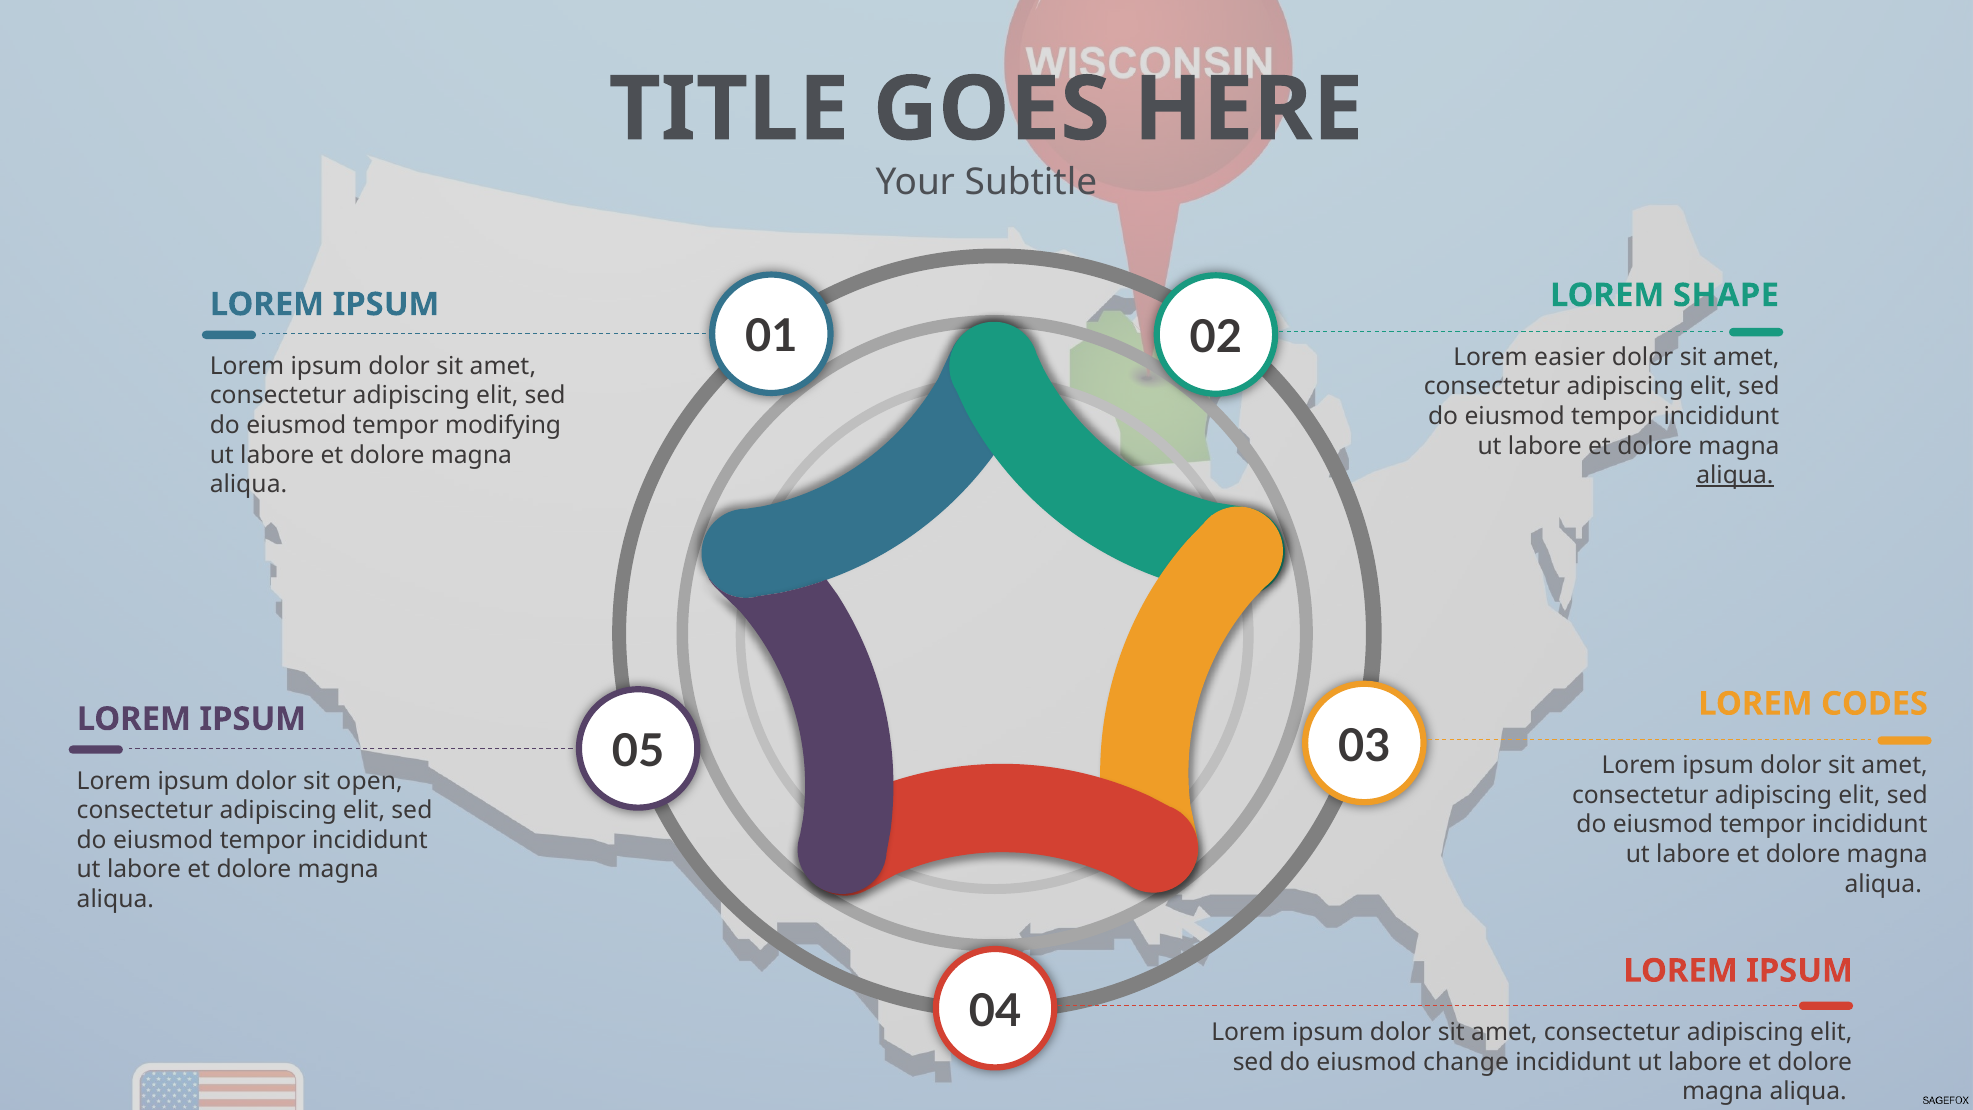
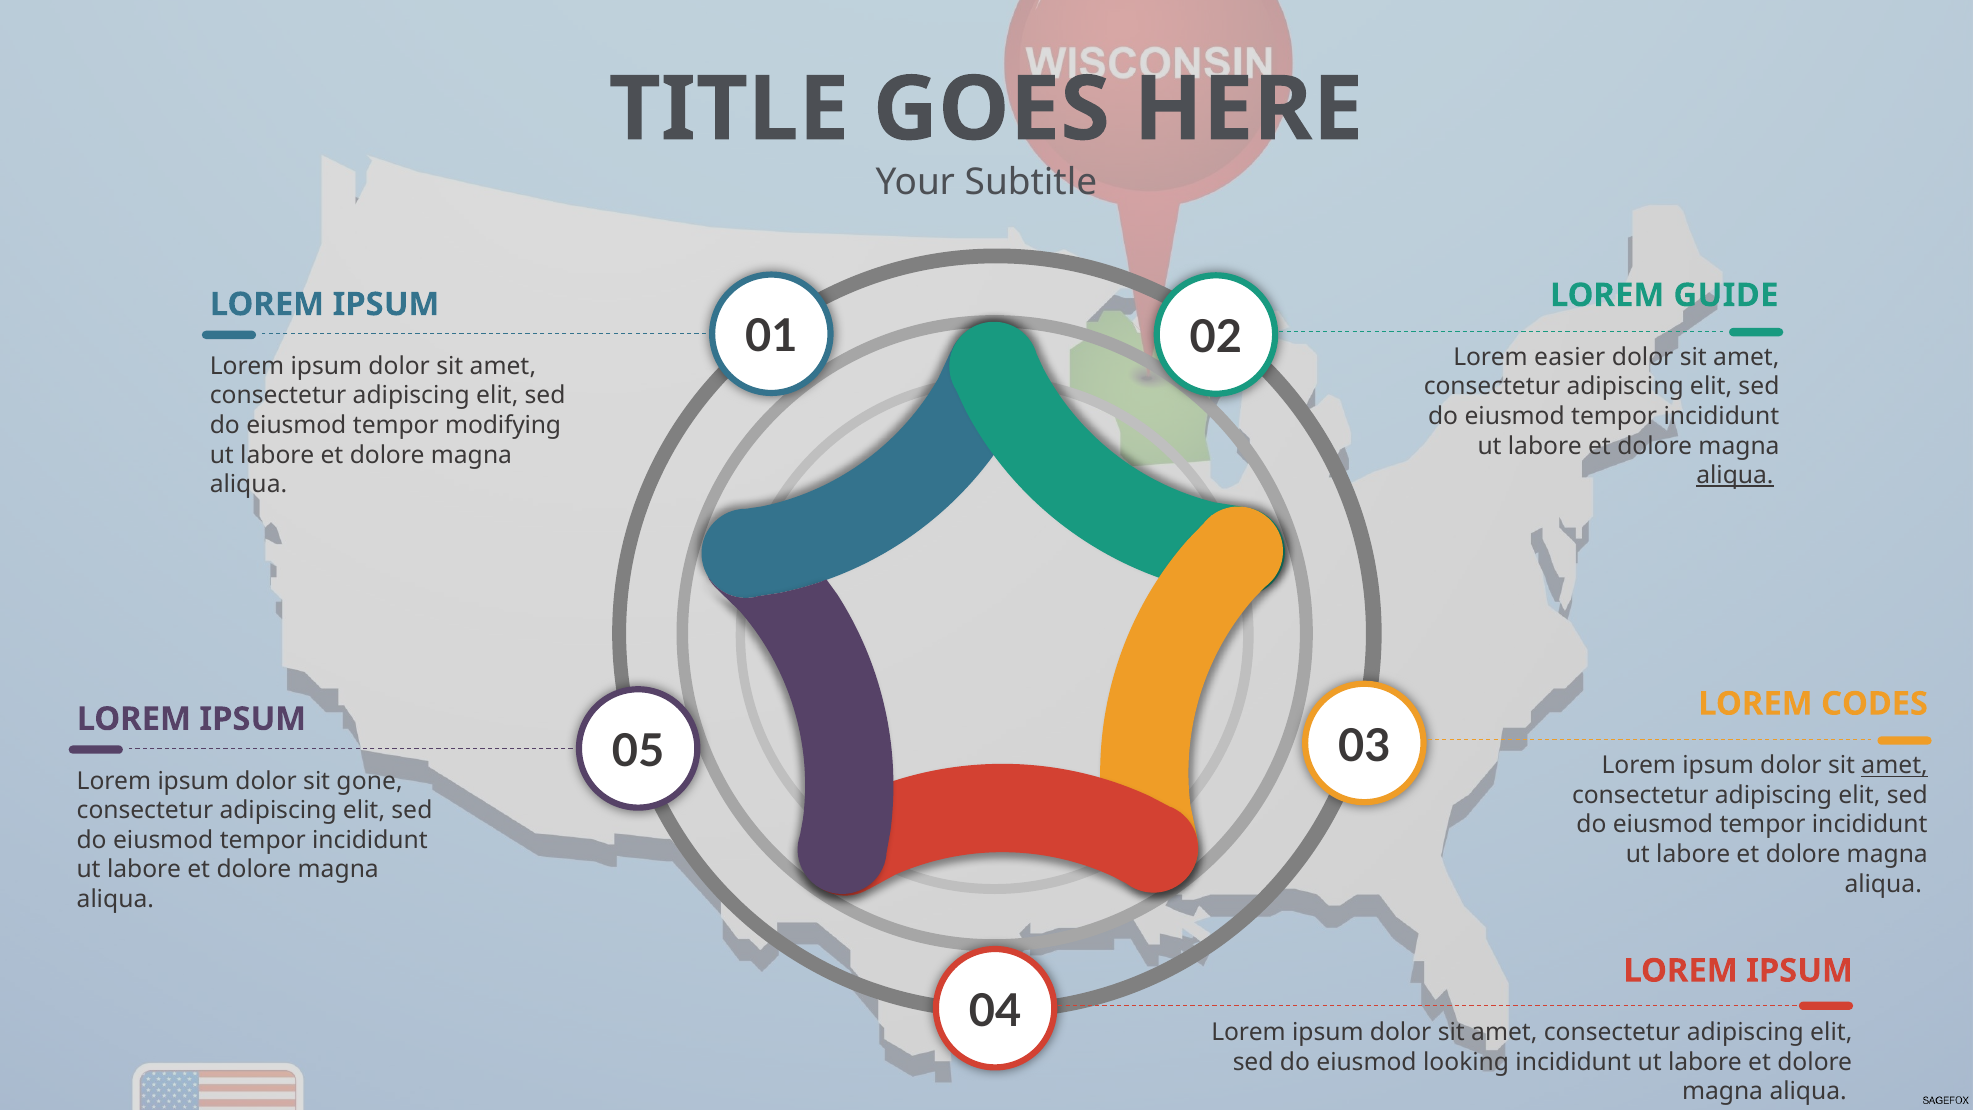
SHAPE: SHAPE -> GUIDE (1726, 295)
amet underline: none -> present (1895, 766)
open: open -> gone (370, 781)
change: change -> looking (1466, 1062)
